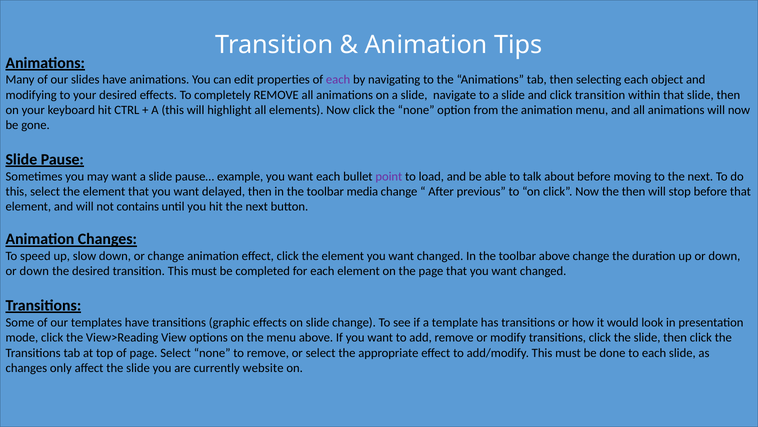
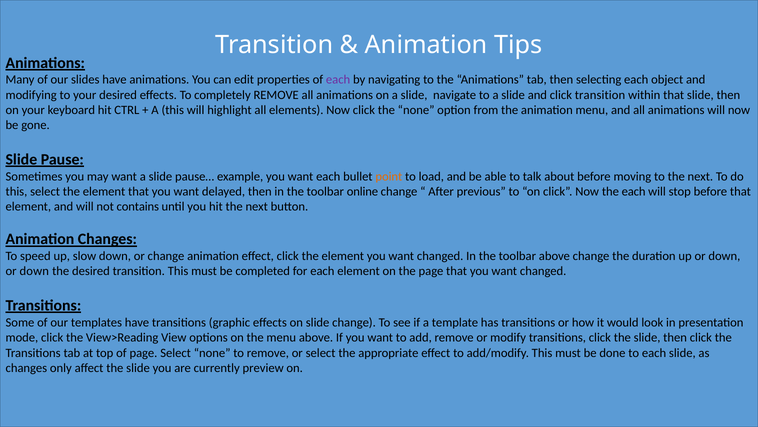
point colour: purple -> orange (389, 176)
media: media -> online (362, 191)
the then: then -> each (634, 191)
website: website -> preview (263, 368)
